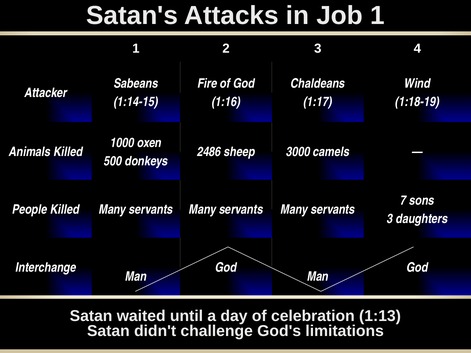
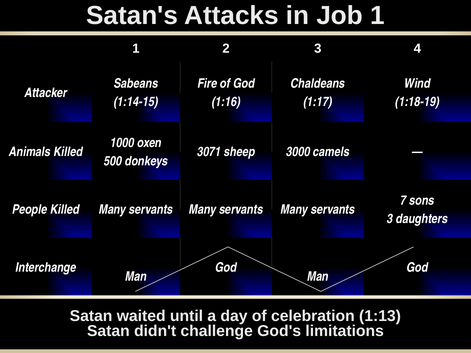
2486: 2486 -> 3071 (209, 152)
